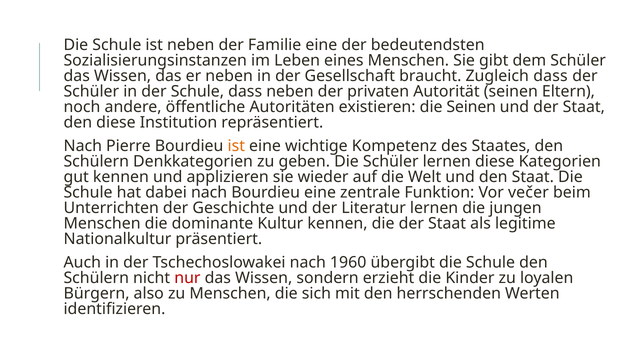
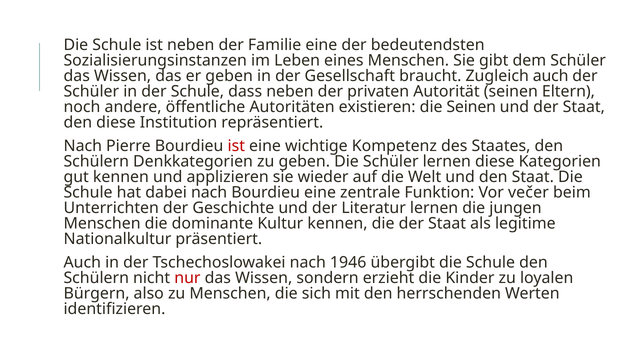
er neben: neben -> geben (229, 76)
Zugleich dass: dass -> auch (551, 76)
ist colour: orange -> red (236, 146)
1960: 1960 -> 1946 (348, 262)
